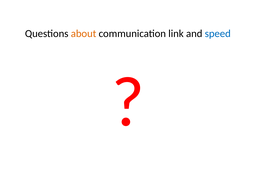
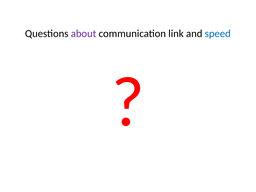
about colour: orange -> purple (84, 34)
